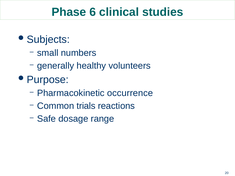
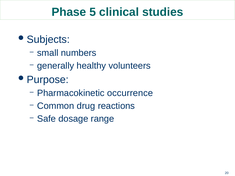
6: 6 -> 5 (93, 12)
trials: trials -> drug (86, 106)
